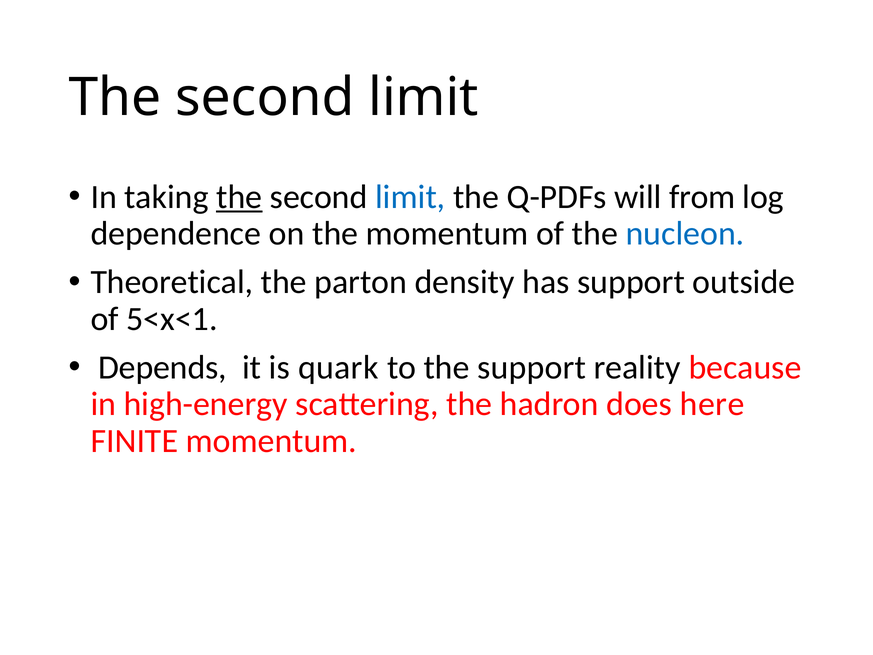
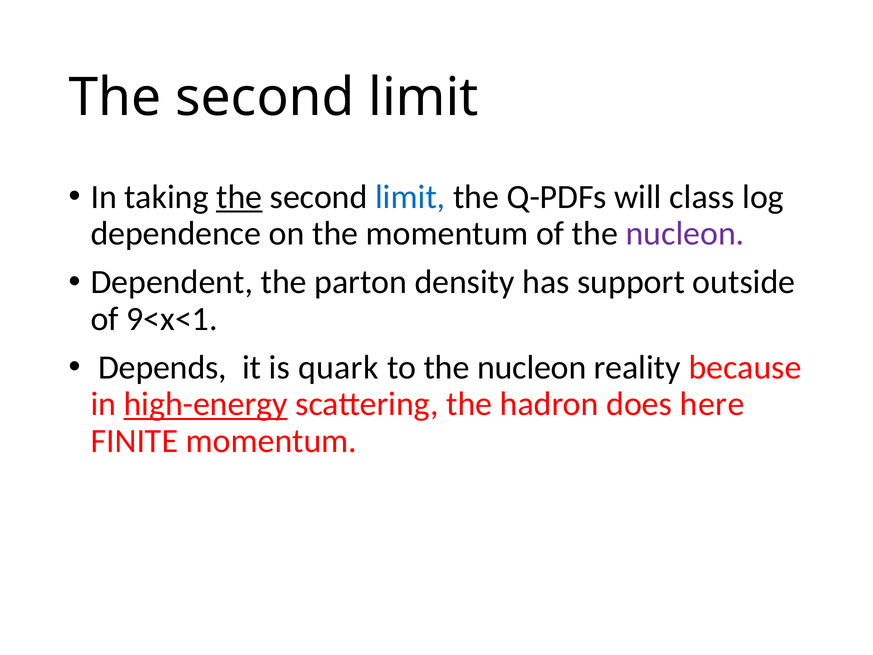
from: from -> class (702, 197)
nucleon colour: blue -> purple (685, 233)
Theoretical: Theoretical -> Dependent (172, 282)
5<x<1: 5<x<1 -> 9<x<1 (172, 319)
to the support: support -> nucleon (532, 367)
high-energy underline: none -> present (206, 404)
